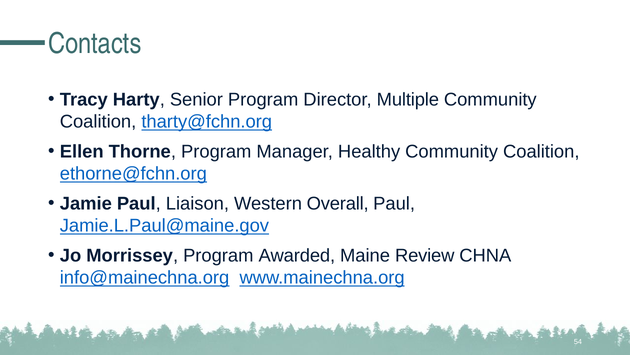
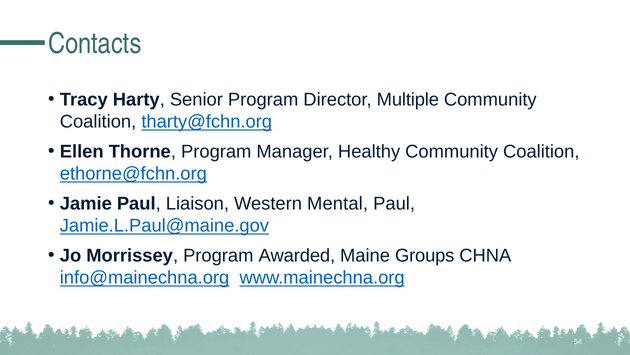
Overall: Overall -> Mental (338, 203)
Review: Review -> Groups (425, 255)
